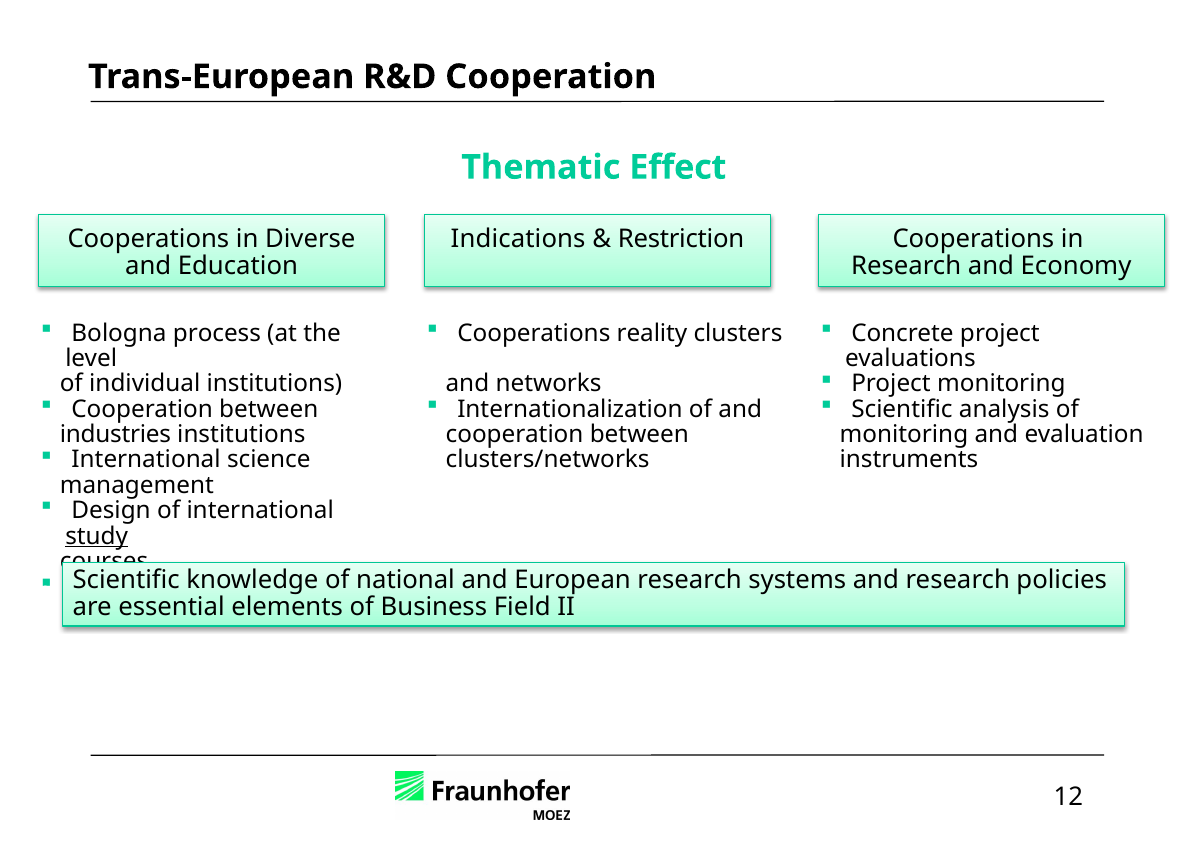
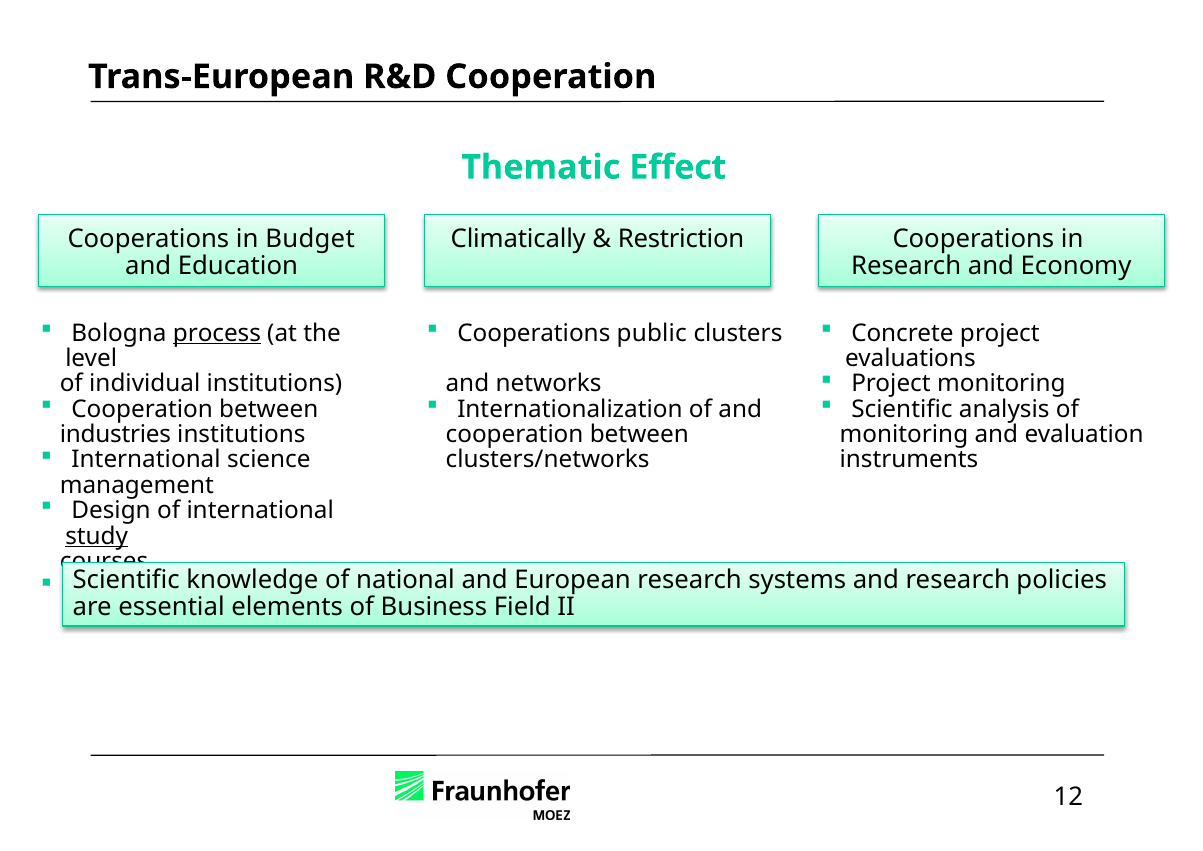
Diverse: Diverse -> Budget (310, 239)
Indications: Indications -> Climatically (518, 239)
process underline: none -> present (217, 333)
reality: reality -> public (652, 333)
